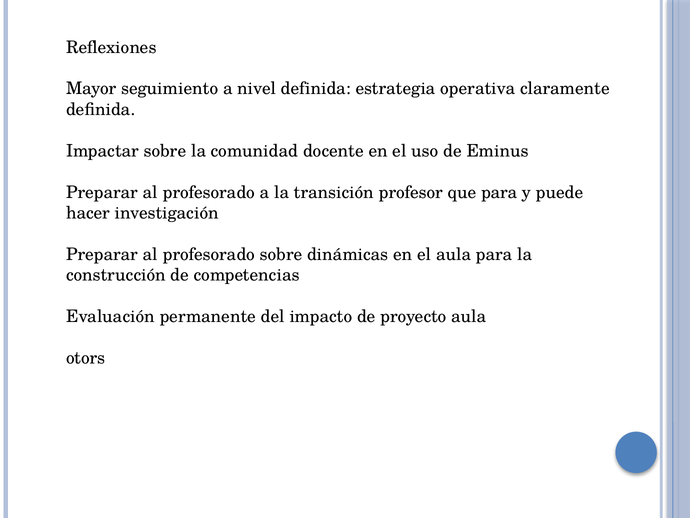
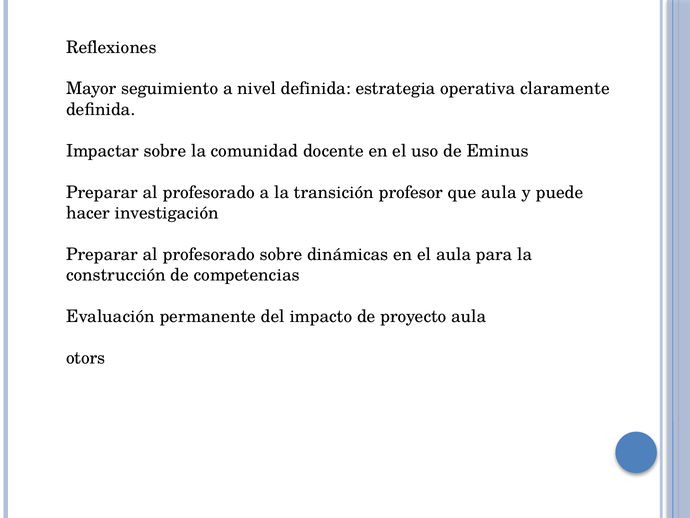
que para: para -> aula (499, 192)
